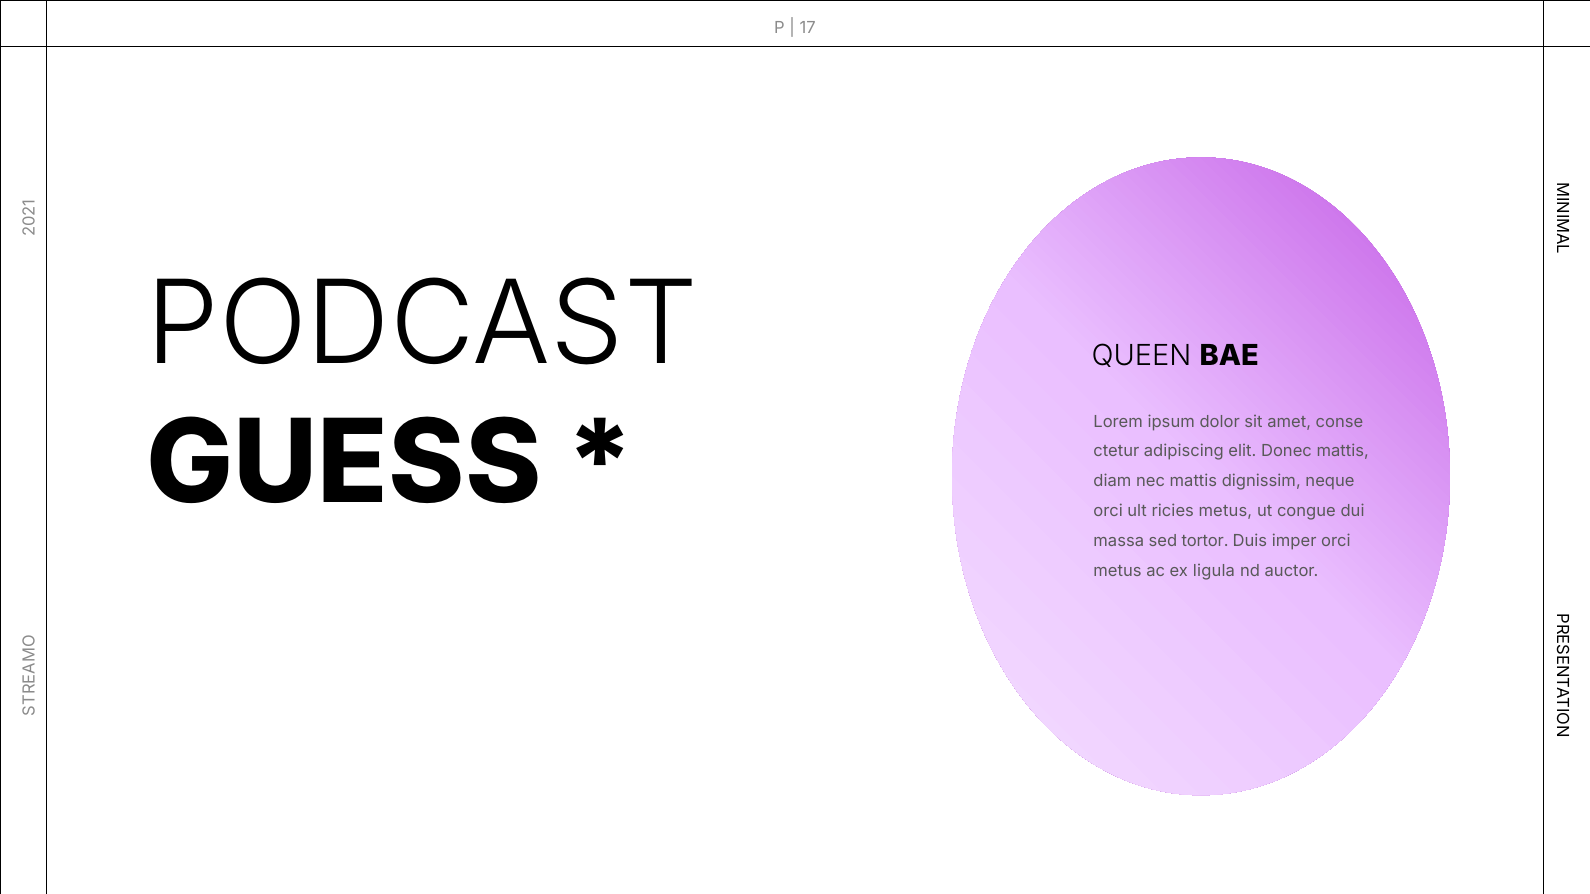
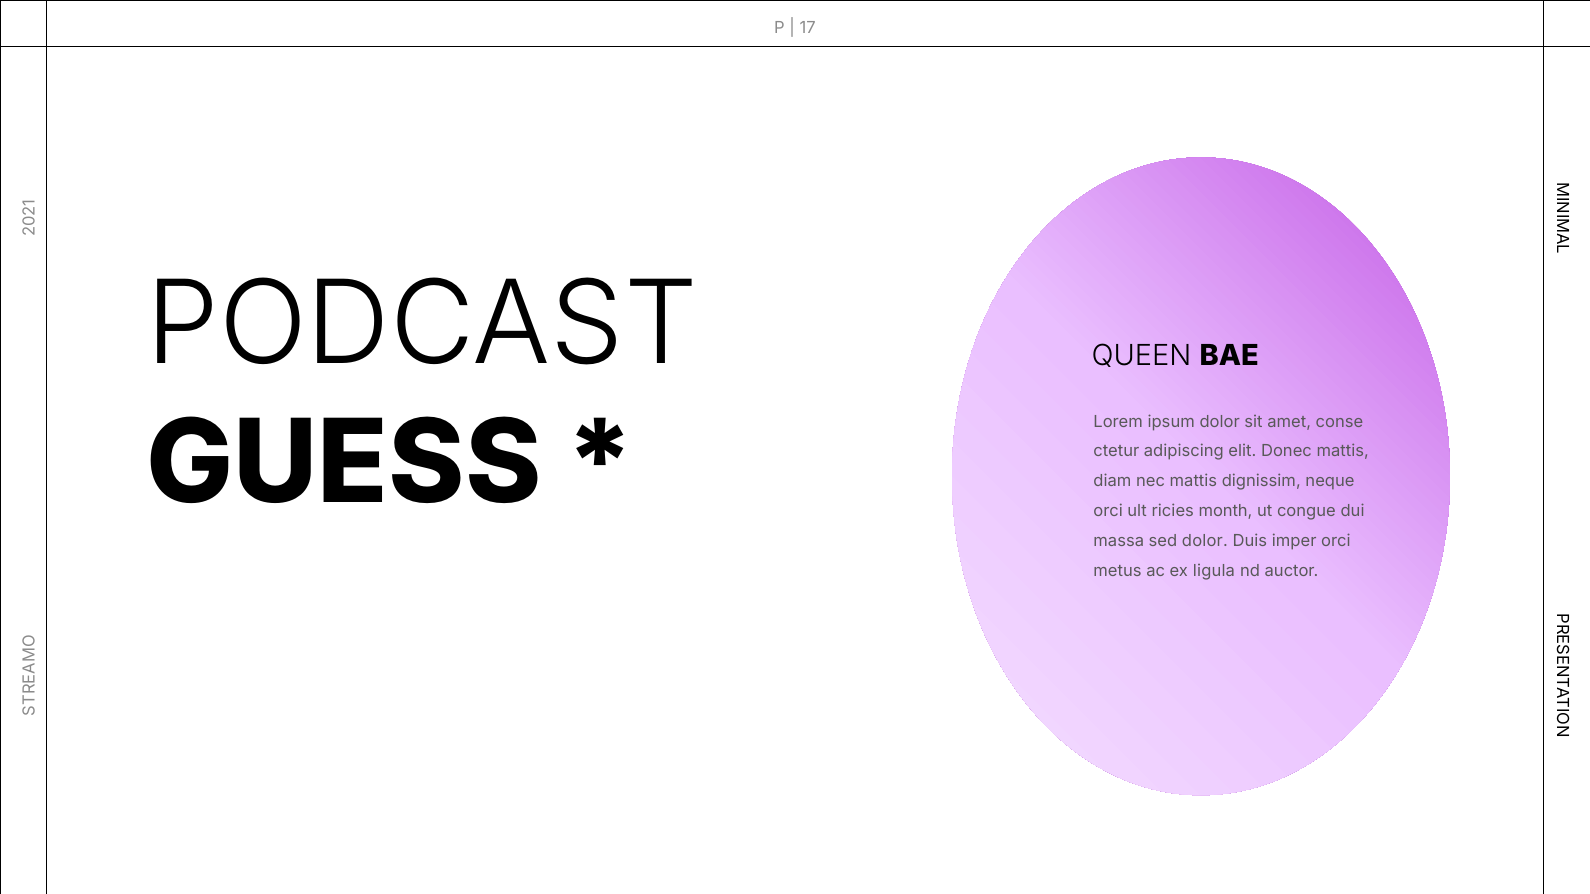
ricies metus: metus -> month (1226, 511)
sed tortor: tortor -> dolor (1205, 541)
